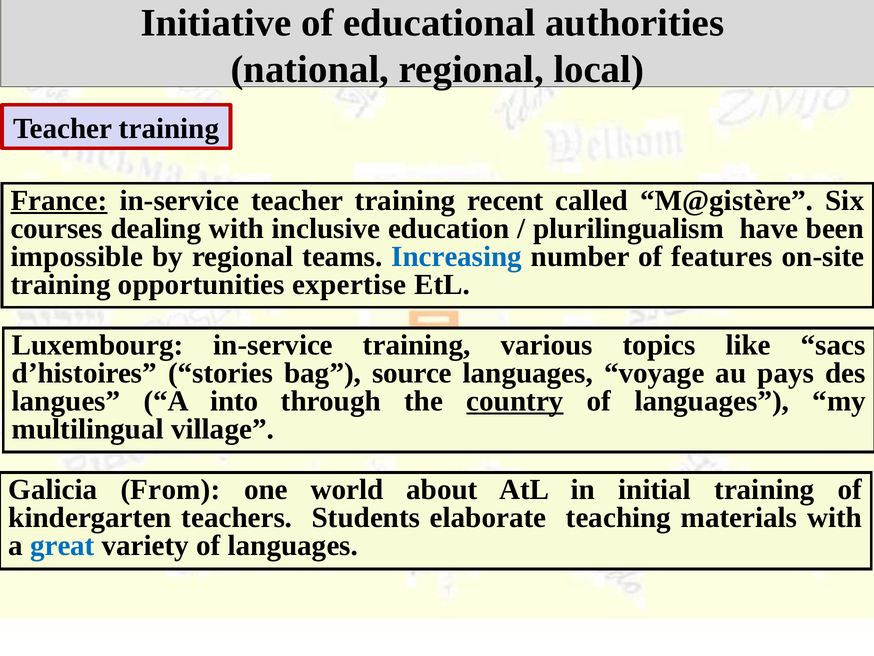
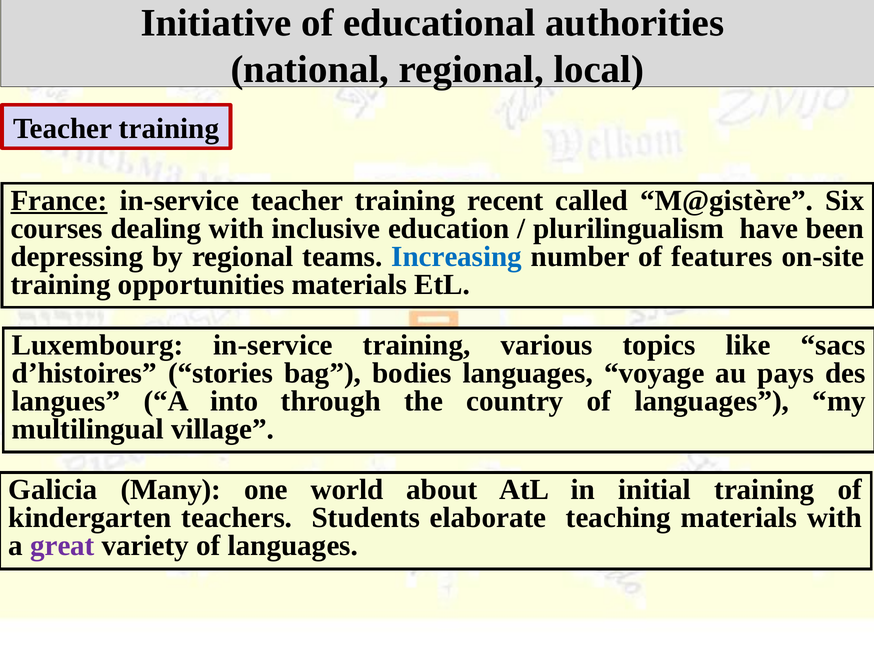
impossible: impossible -> depressing (77, 256)
opportunities expertise: expertise -> materials (349, 284)
source: source -> bodies (412, 373)
country underline: present -> none (515, 401)
From: From -> Many (171, 489)
great colour: blue -> purple (62, 545)
